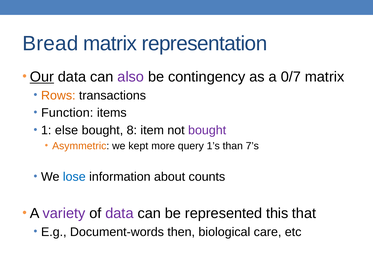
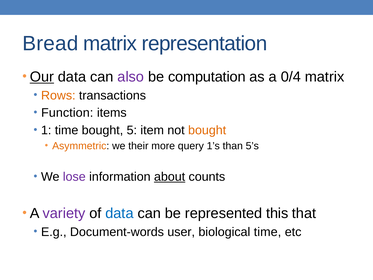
contingency: contingency -> computation (207, 77)
0/7: 0/7 -> 0/4 (291, 77)
1 else: else -> time (67, 130)
8: 8 -> 5 (132, 130)
bought colour: purple -> orange (207, 130)
kept: kept -> their (138, 146)
7’s: 7’s -> 5’s (252, 146)
lose colour: blue -> purple (74, 177)
about underline: none -> present (170, 177)
data colour: purple -> blue (119, 213)
then: then -> user (181, 232)
biological care: care -> time (267, 232)
